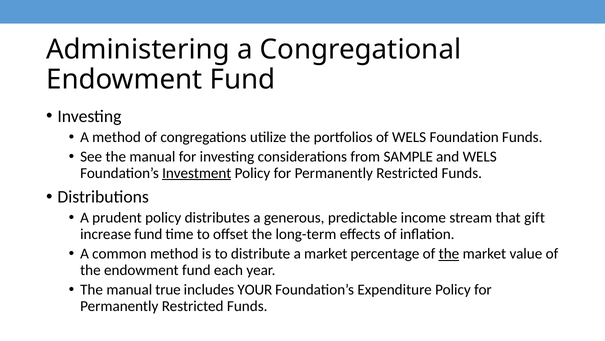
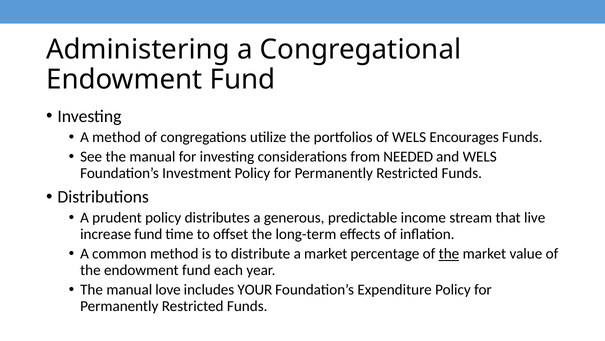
Foundation: Foundation -> Encourages (464, 137)
SAMPLE: SAMPLE -> NEEDED (408, 156)
Investment underline: present -> none (197, 173)
gift: gift -> live (535, 218)
true: true -> love (168, 289)
